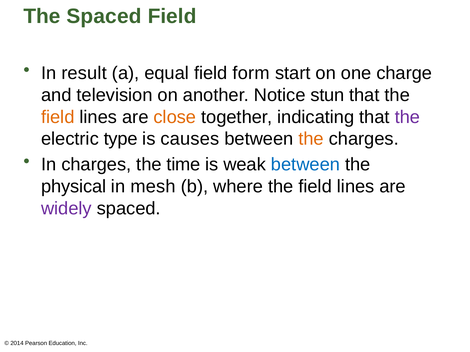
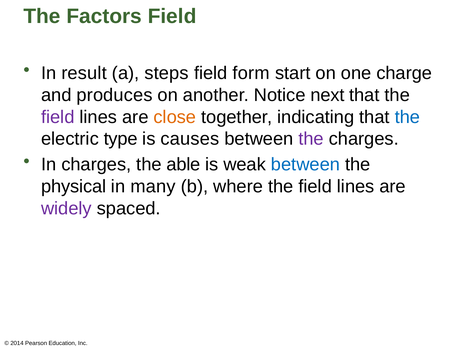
The Spaced: Spaced -> Factors (104, 16)
equal: equal -> steps (167, 73)
television: television -> produces (115, 95)
stun: stun -> next (327, 95)
field colour: orange -> purple (58, 117)
the colour: purple -> blue (407, 117)
the colour: orange -> purple (311, 139)
time: time -> able (183, 165)
mesh: mesh -> many (153, 187)
